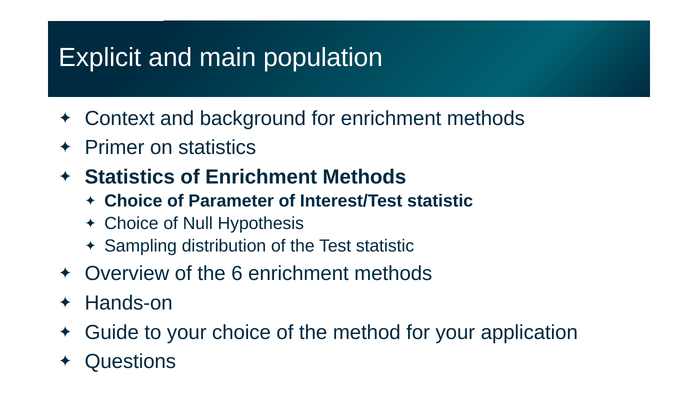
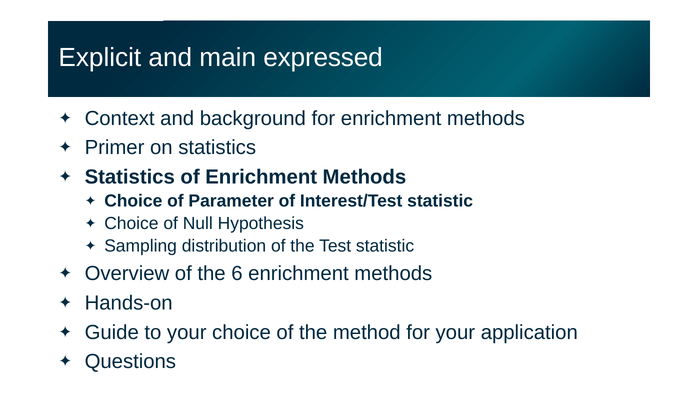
population: population -> expressed (323, 57)
